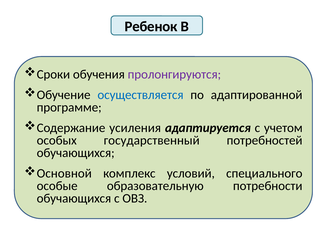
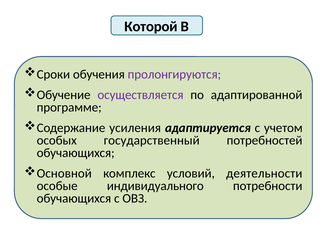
Ребенок: Ребенок -> Которой (151, 26)
осуществляется colour: blue -> purple (140, 95)
специального: специального -> деятельности (264, 173)
образовательную: образовательную -> индивидуального (155, 186)
